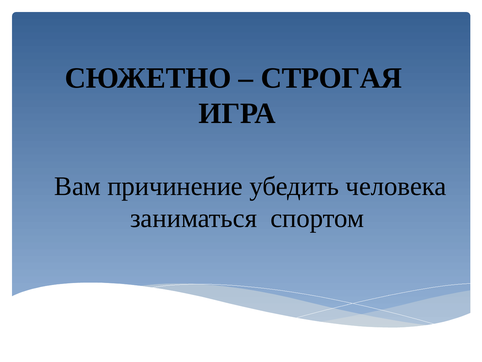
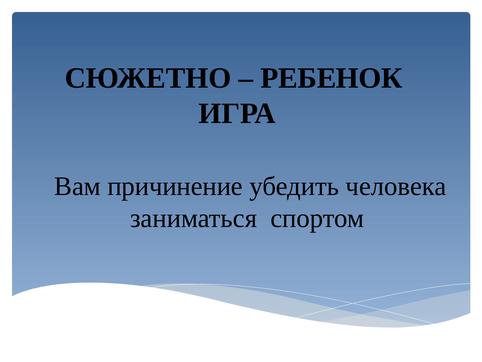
СТРОГАЯ: СТРОГАЯ -> РЕБЕНОК (332, 78)
